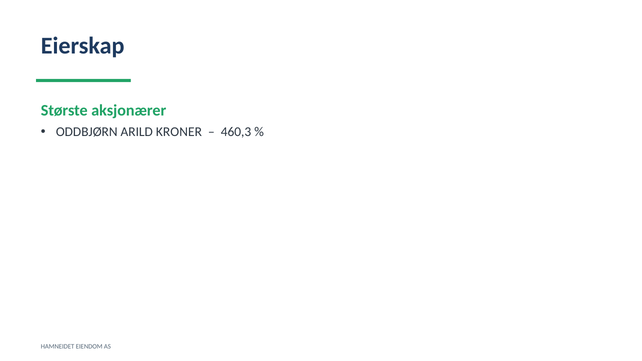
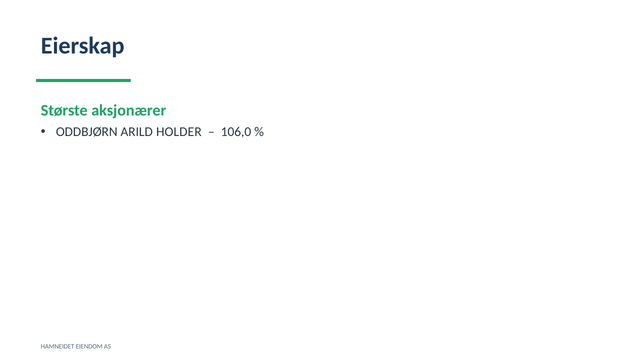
KRONER: KRONER -> HOLDER (179, 132)
460,3: 460,3 -> 106,0 (236, 132)
